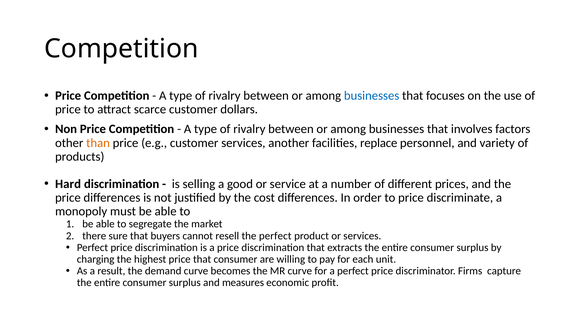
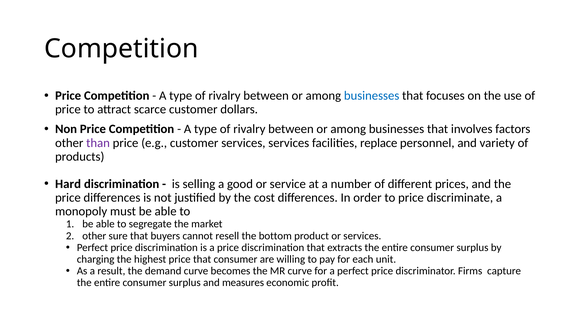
than colour: orange -> purple (98, 143)
services another: another -> services (289, 143)
there: there -> other (94, 236)
the perfect: perfect -> bottom (275, 236)
